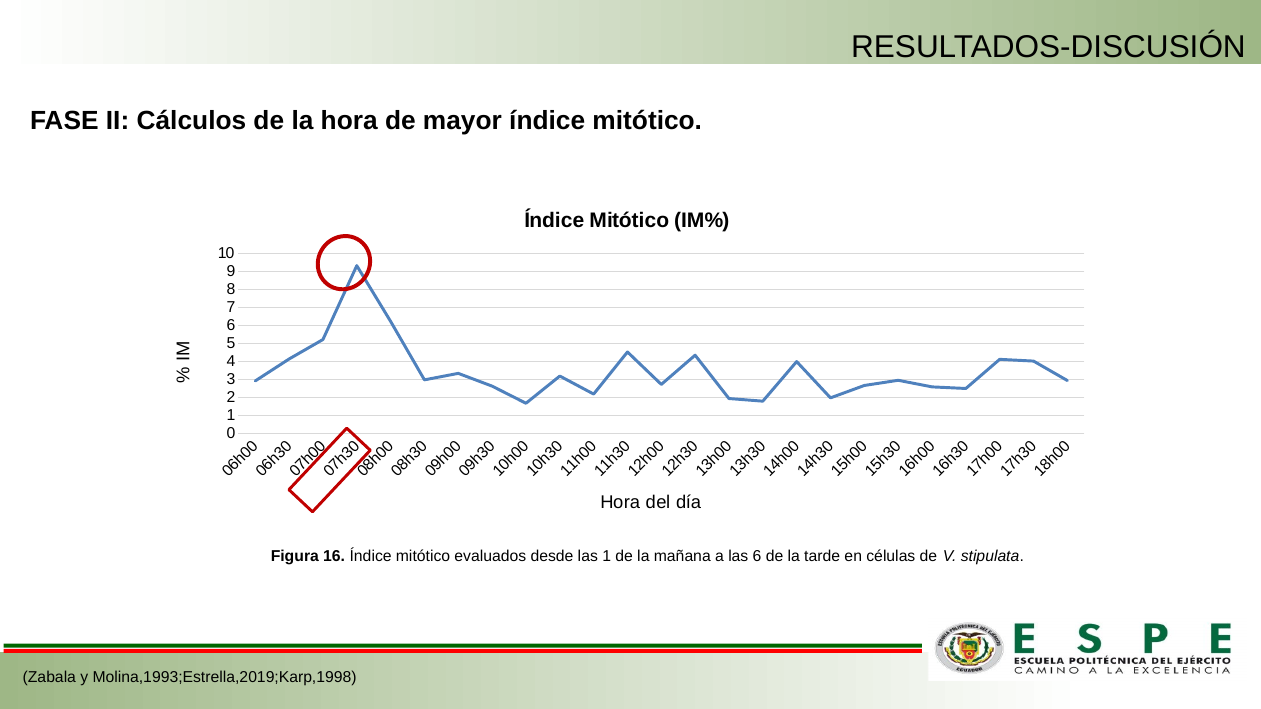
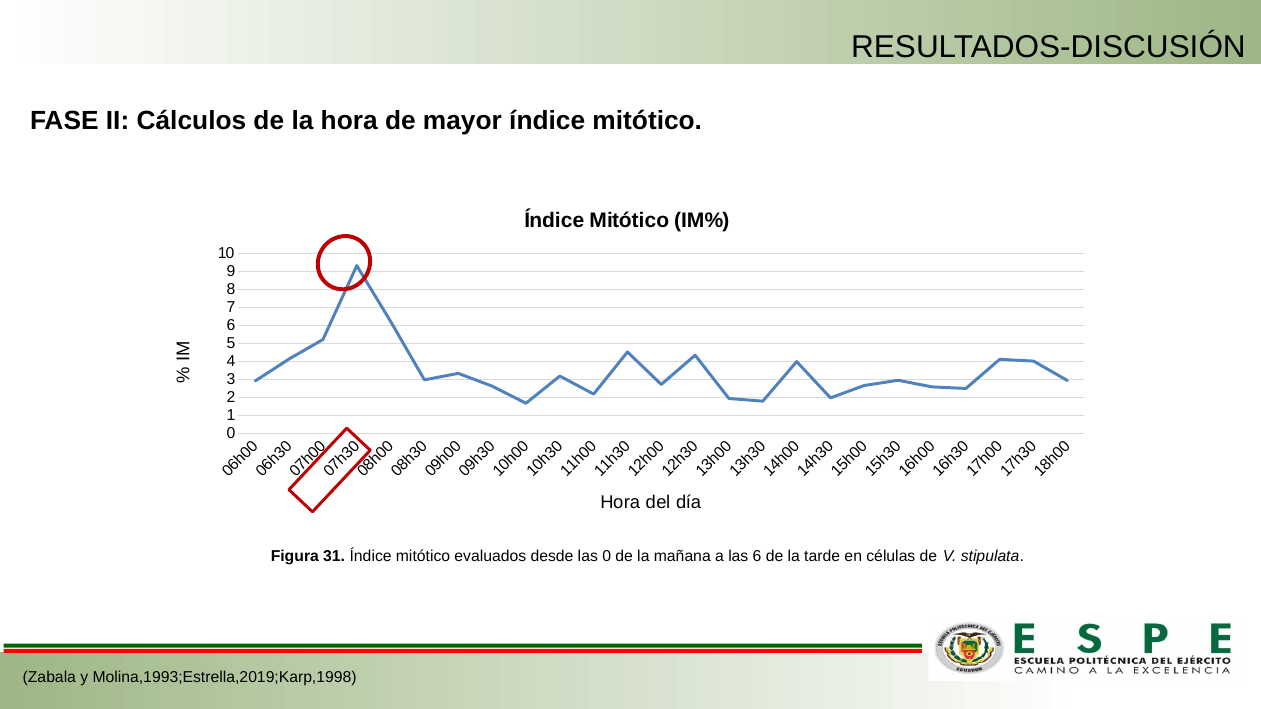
16: 16 -> 31 (334, 557)
las 1: 1 -> 0 (607, 557)
